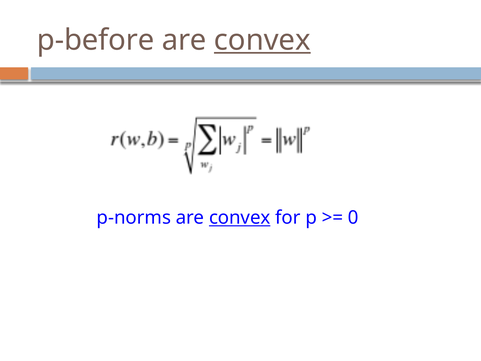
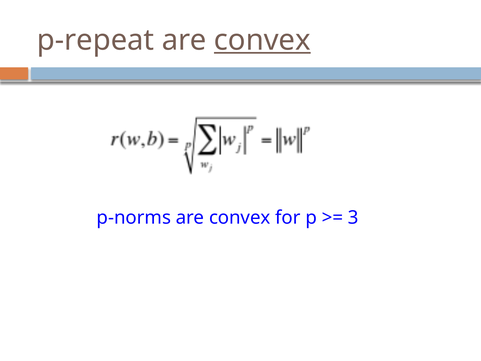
p-before: p-before -> p-repeat (96, 40)
convex underline: present -> none (240, 218)
0: 0 -> 3 (353, 218)
